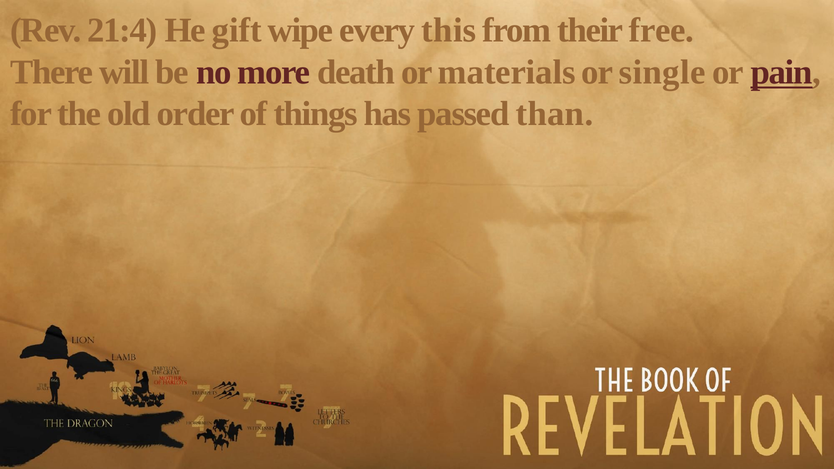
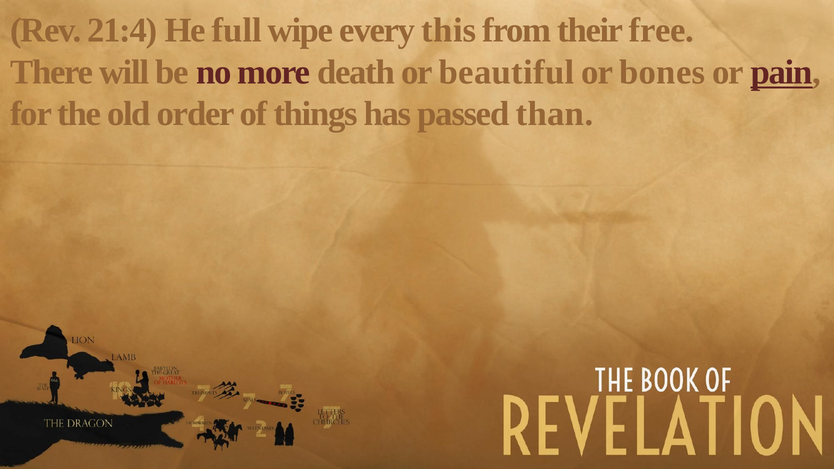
gift: gift -> full (237, 30)
materials: materials -> beautiful (507, 72)
single: single -> bones (662, 72)
